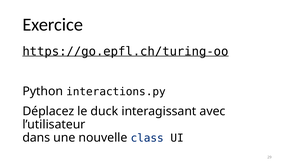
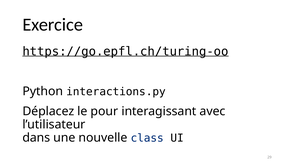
duck: duck -> pour (104, 112)
